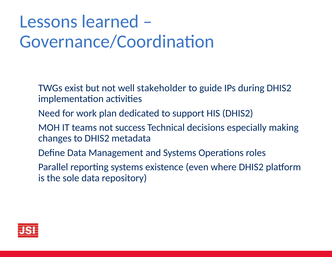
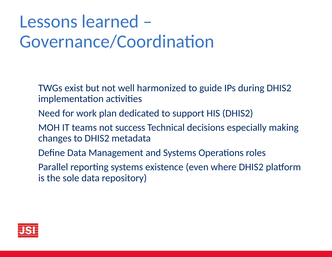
stakeholder: stakeholder -> harmonized (162, 88)
